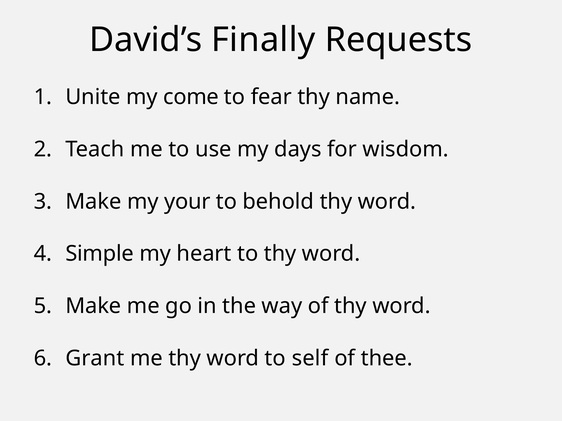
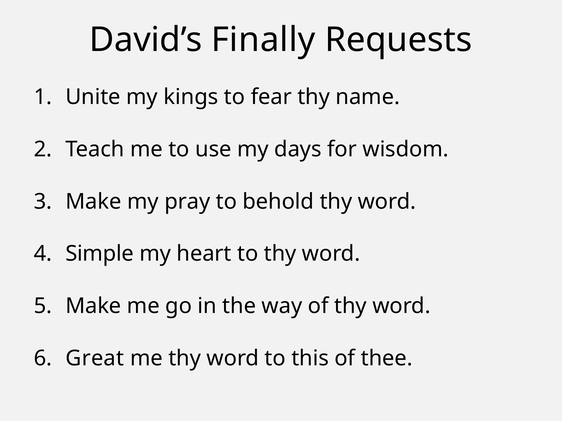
come: come -> kings (191, 97)
your: your -> pray (187, 202)
Grant: Grant -> Great (95, 359)
self: self -> this (310, 359)
